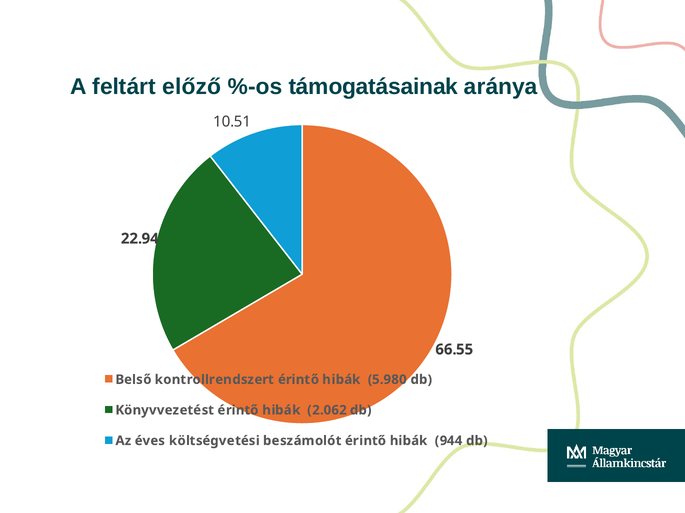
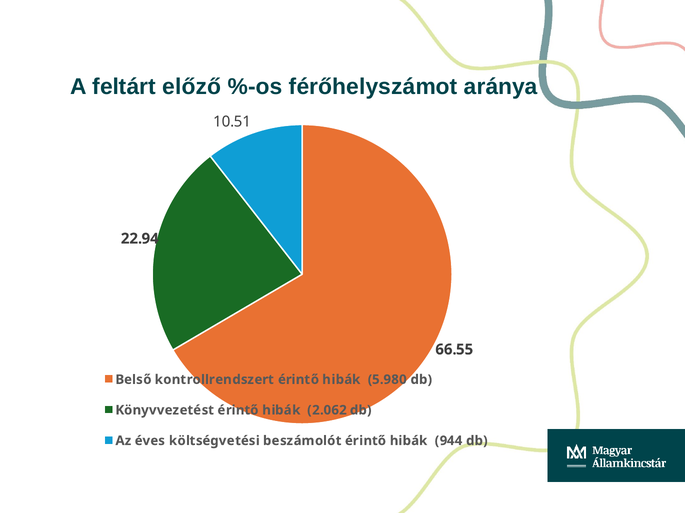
támogatásainak: támogatásainak -> férőhelyszámot (373, 87)
